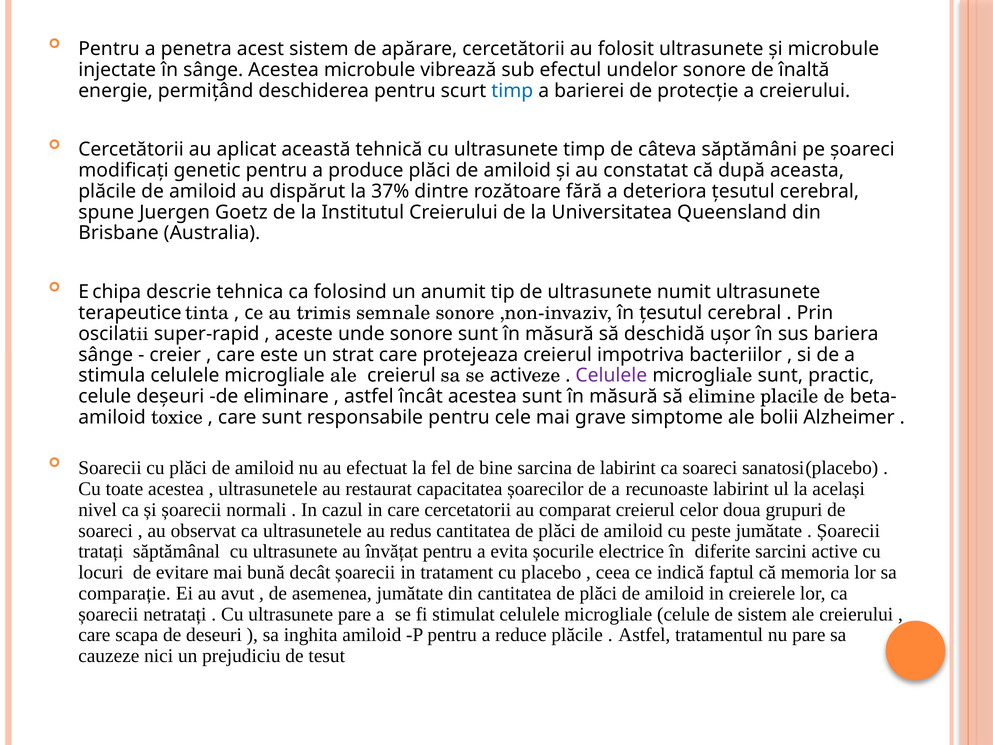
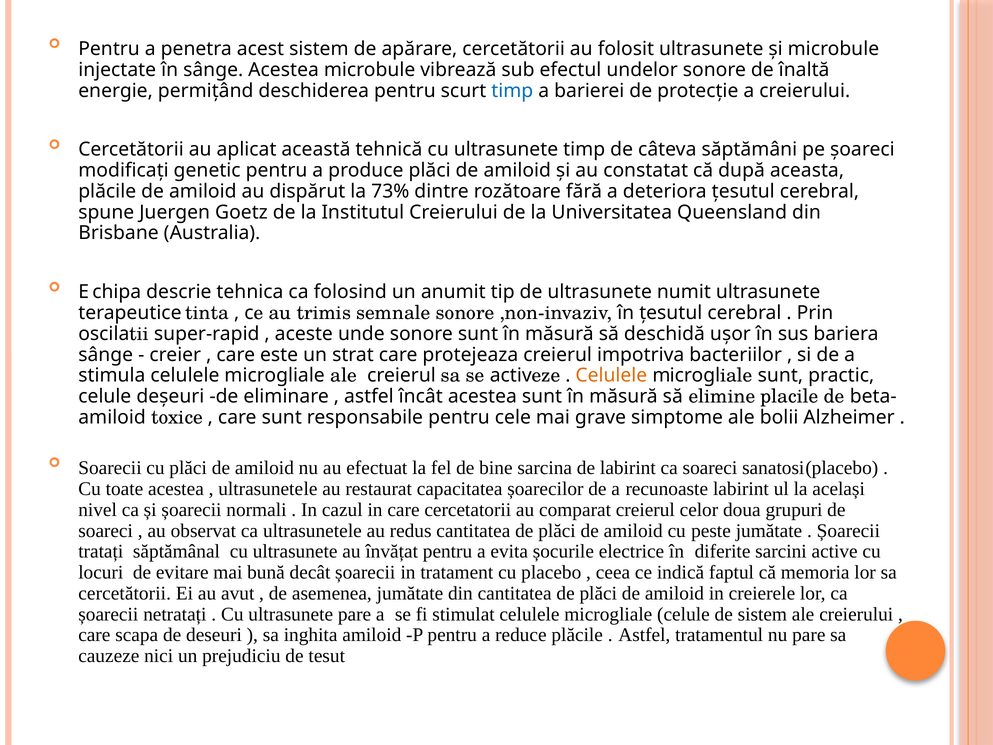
37%: 37% -> 73% (390, 191)
Celulele colour: purple -> orange (611, 375)
comparație: comparație -> cercetătorii (125, 593)
